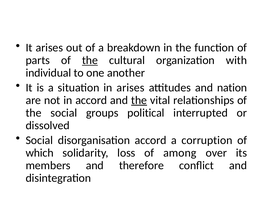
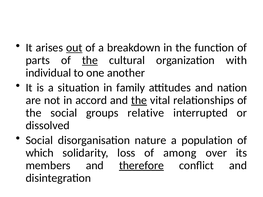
out underline: none -> present (74, 48)
in arises: arises -> family (131, 88)
political: political -> relative (146, 113)
disorganisation accord: accord -> nature (151, 140)
corruption: corruption -> population (207, 140)
therefore underline: none -> present (141, 166)
